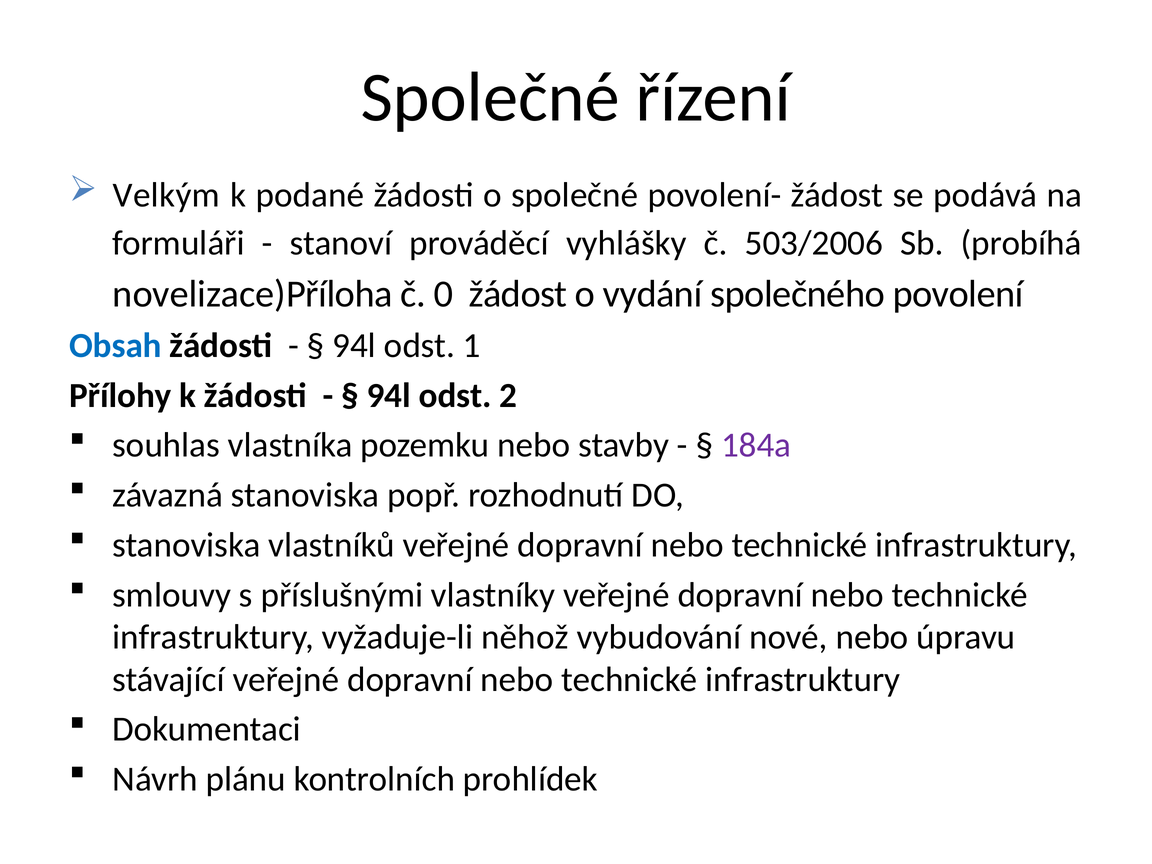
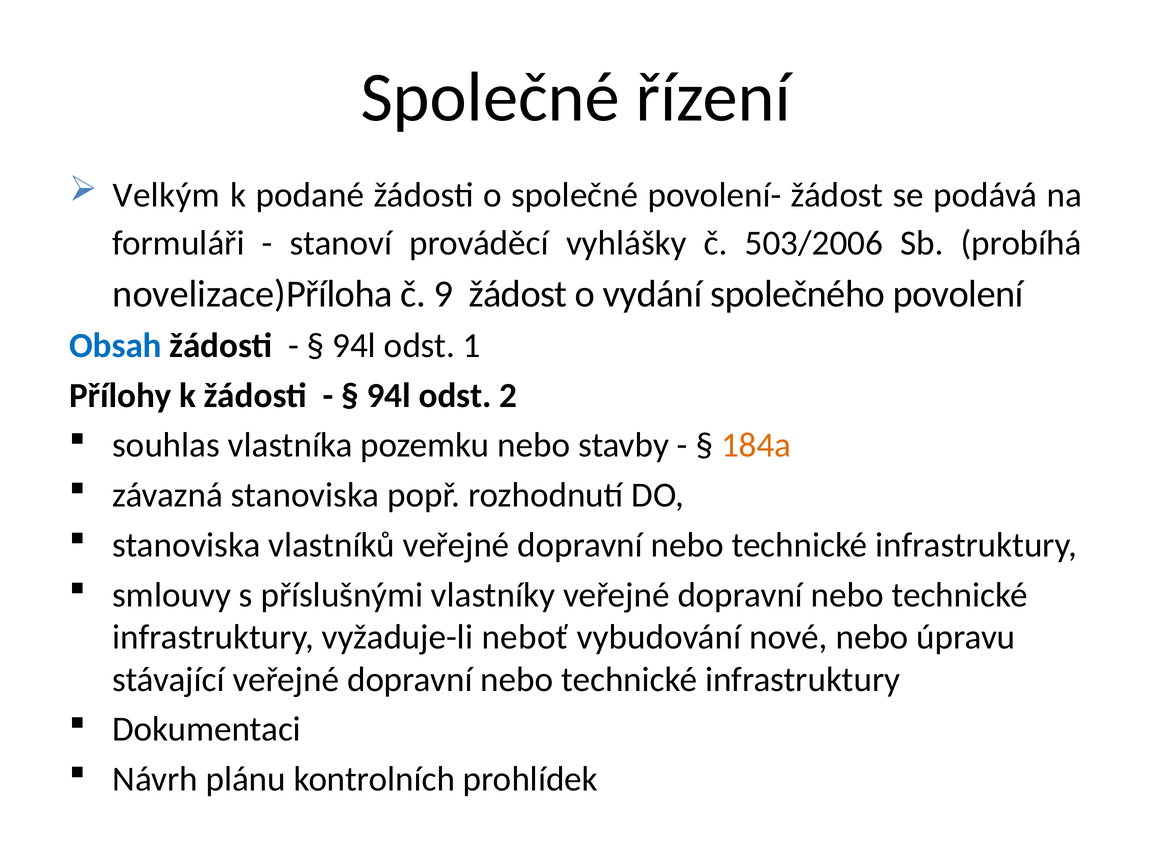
0: 0 -> 9 (443, 294)
184a colour: purple -> orange (756, 445)
něhož: něhož -> neboť (525, 637)
